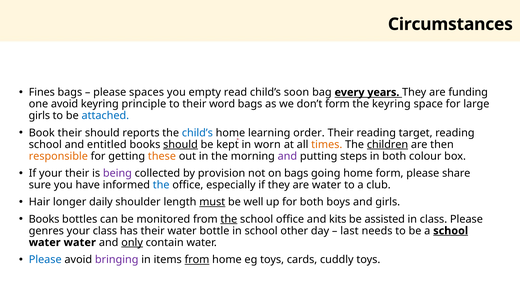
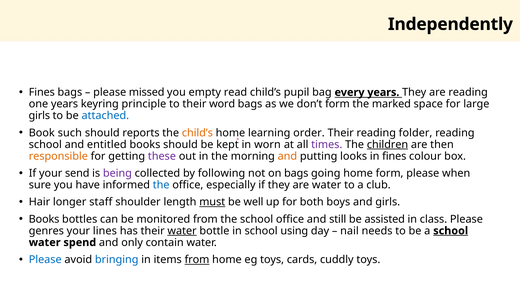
Circumstances: Circumstances -> Independently (450, 24)
spaces: spaces -> missed (147, 93)
soon: soon -> pupil (297, 93)
are funding: funding -> reading (468, 93)
one avoid: avoid -> years (65, 104)
the keyring: keyring -> marked (391, 104)
Book their: their -> such (70, 133)
child’s colour: blue -> orange (197, 133)
target: target -> folder (416, 133)
should underline: present -> none (180, 145)
times colour: orange -> purple (327, 145)
these colour: orange -> purple (162, 156)
and colour: purple -> orange (287, 156)
steps: steps -> looks (354, 156)
in both: both -> fines (394, 156)
your their: their -> send (77, 174)
provision: provision -> following (222, 174)
share: share -> when (456, 174)
daily: daily -> staff (101, 202)
the underline: present -> none (229, 219)
kits: kits -> still (338, 219)
your class: class -> lines (105, 231)
water underline: none -> present (182, 231)
other: other -> using (294, 231)
last: last -> nail (349, 231)
water water: water -> spend (80, 243)
only underline: present -> none (132, 243)
bringing colour: purple -> blue (117, 260)
